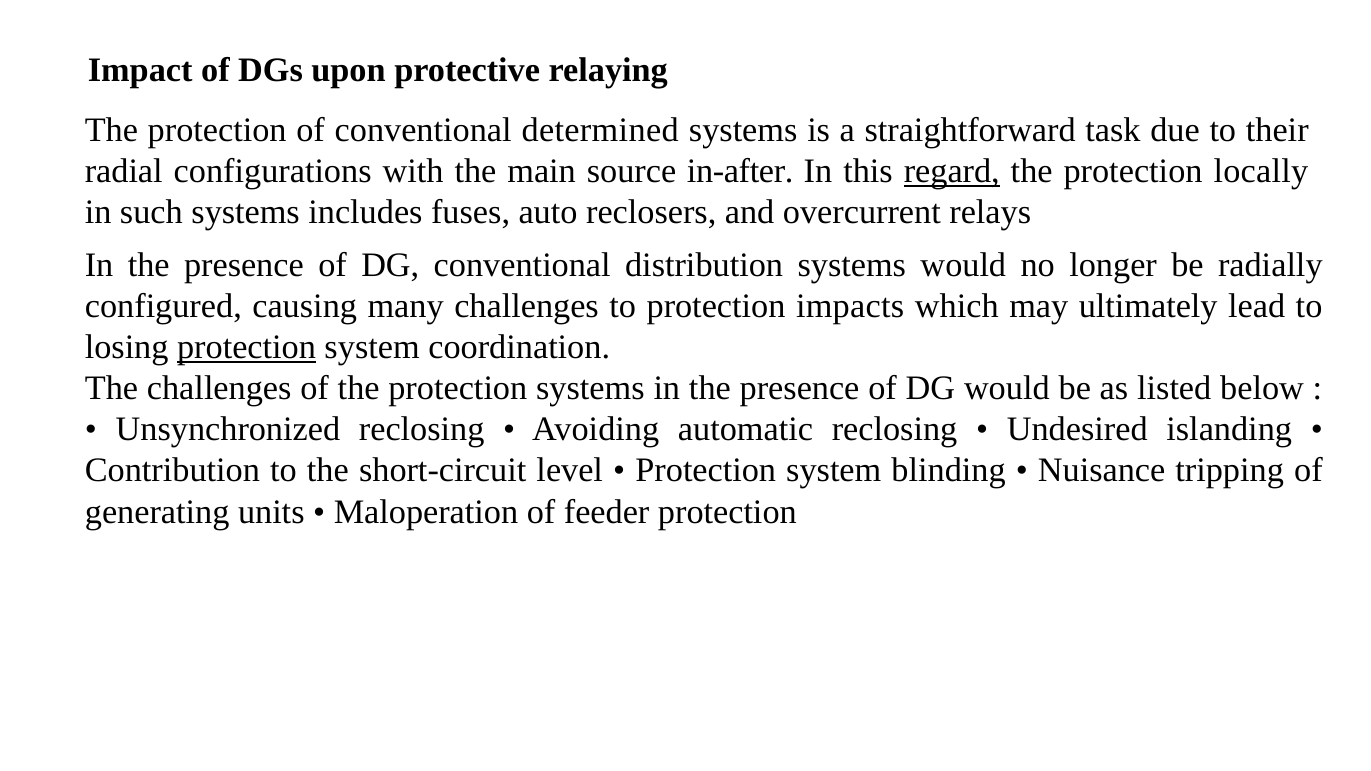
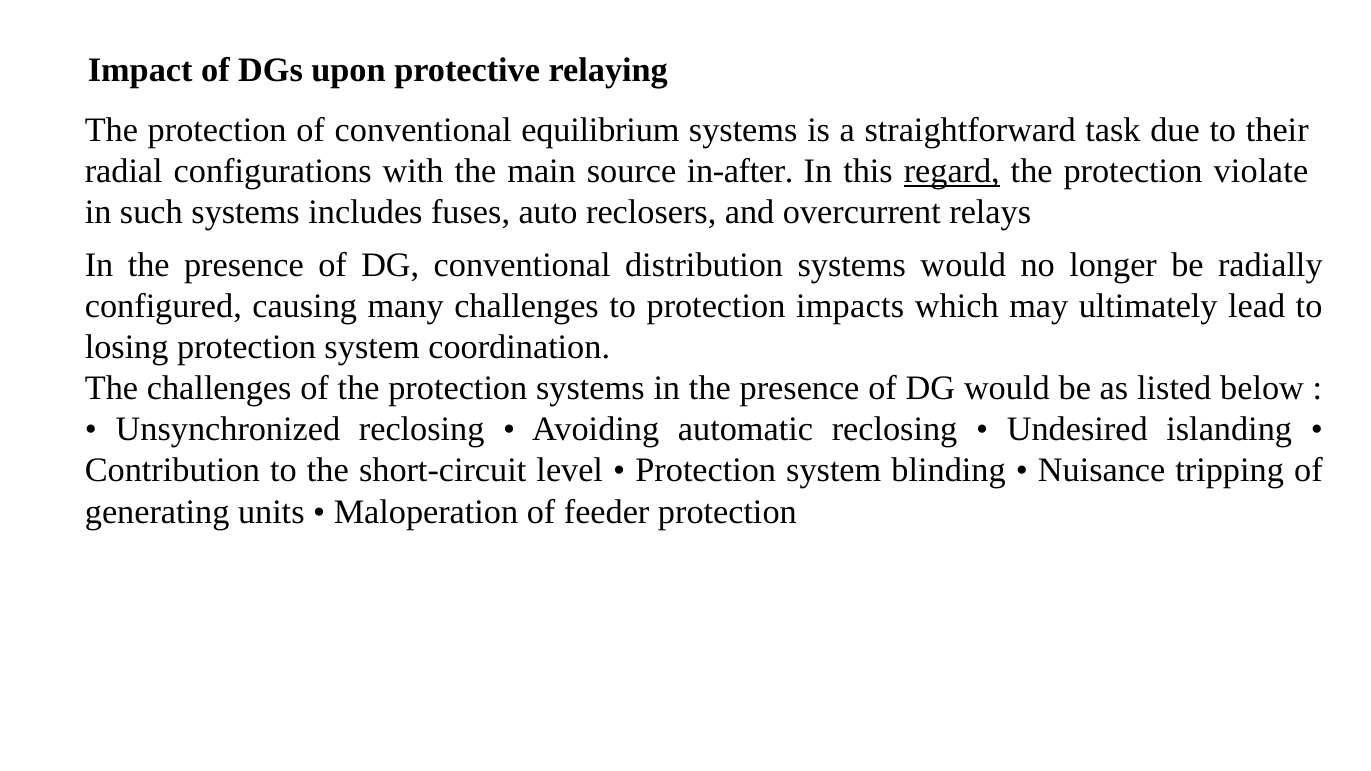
determined: determined -> equilibrium (600, 130)
locally: locally -> violate (1261, 171)
protection underline: present -> none (247, 347)
